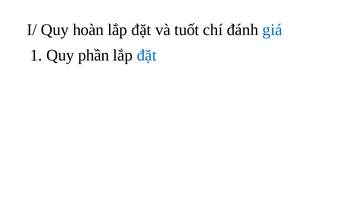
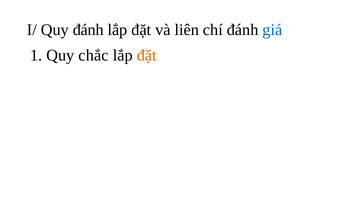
Quy hoàn: hoàn -> đánh (88, 30)
tuốt: tuốt -> liên (187, 30)
phần: phần -> chắc (93, 55)
đặt colour: blue -> orange (147, 55)
